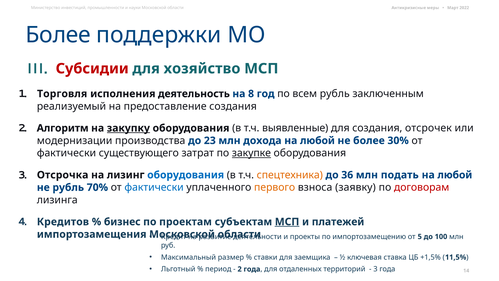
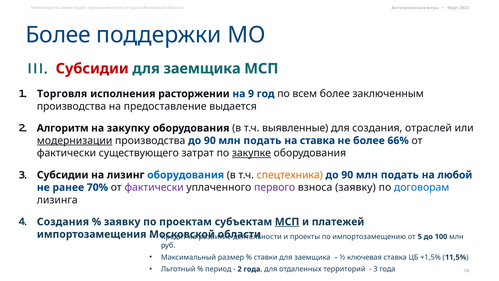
хозяйство: хозяйство -> заемщика (202, 69)
деятельность: деятельность -> расторжении (194, 94)
8: 8 -> 9 (251, 94)
всем рубль: рубль -> более (335, 94)
реализуемый: реализуемый -> производства (72, 106)
предоставление создания: создания -> выдается (233, 106)
закупку underline: present -> none (128, 128)
отсрочек: отсрочек -> отраслей (428, 128)
модернизации underline: none -> present (75, 140)
производства до 23: 23 -> 90 (210, 140)
дохода: дохода -> подать (262, 140)
любой: любой -> ставка (317, 140)
30%: 30% -> 66% (398, 140)
3 Отсрочка: Отсрочка -> Субсидии (63, 175)
36: 36 -> 90 (347, 175)
не рубль: рубль -> ранее (68, 187)
фактически colour: blue -> purple (154, 187)
первого colour: orange -> purple (275, 187)
договорам colour: red -> blue (422, 187)
Кредитов: Кредитов -> Создания (63, 222)
бизнес: бизнес -> заявку (122, 222)
